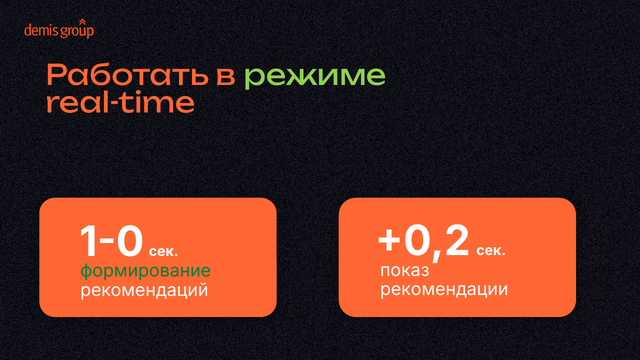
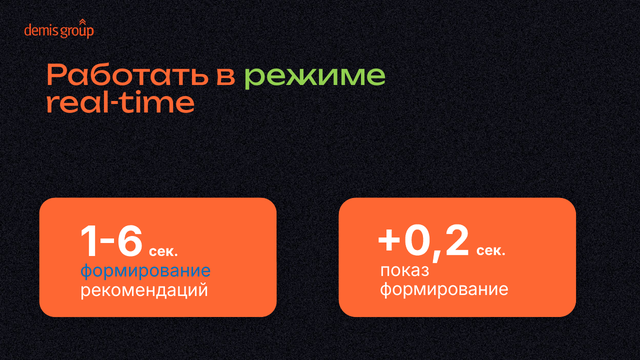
1-0: 1-0 -> 1-6 (112, 242)
формирование colour: green -> blue (146, 271)
рекомендации: рекомендации -> формирование (444, 289)
